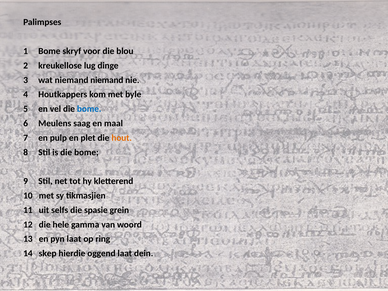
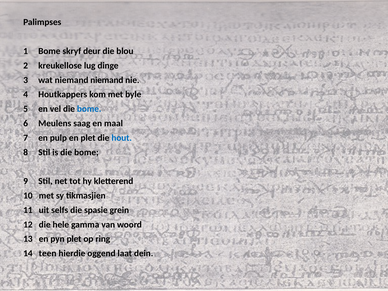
voor: voor -> deur (92, 51)
hout colour: orange -> blue (122, 138)
pyn laat: laat -> plet (74, 239)
skep: skep -> teen (48, 253)
